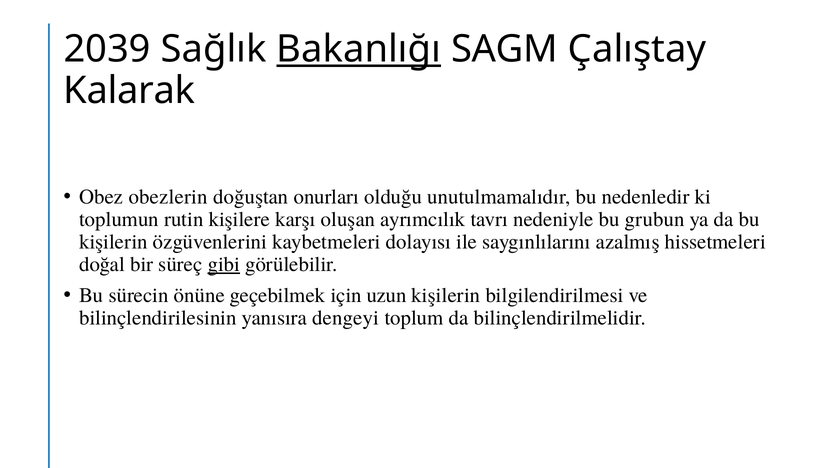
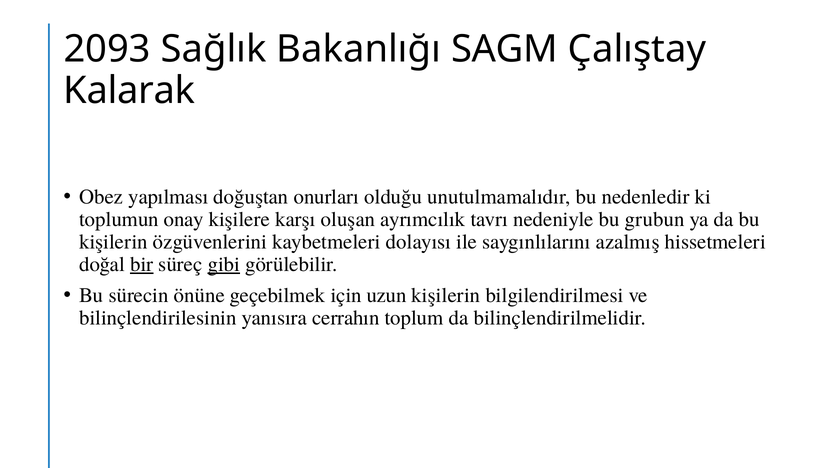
2039: 2039 -> 2093 (107, 49)
Bakanlığı underline: present -> none (359, 49)
obezlerin: obezlerin -> yapılması (168, 197)
rutin: rutin -> onay (184, 220)
bir underline: none -> present (142, 265)
dengeyi: dengeyi -> cerrahın (346, 318)
